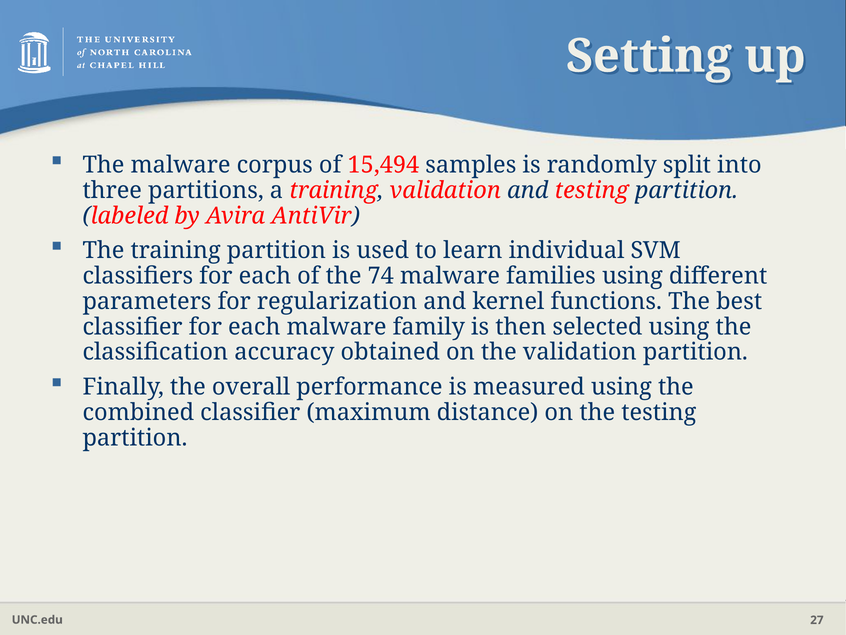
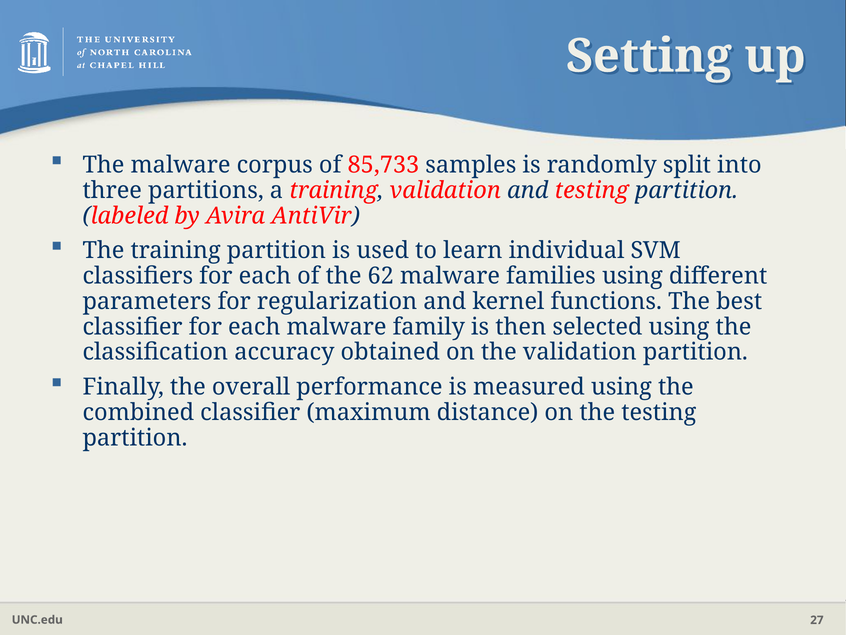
15,494: 15,494 -> 85,733 (383, 165)
74: 74 -> 62 (381, 276)
